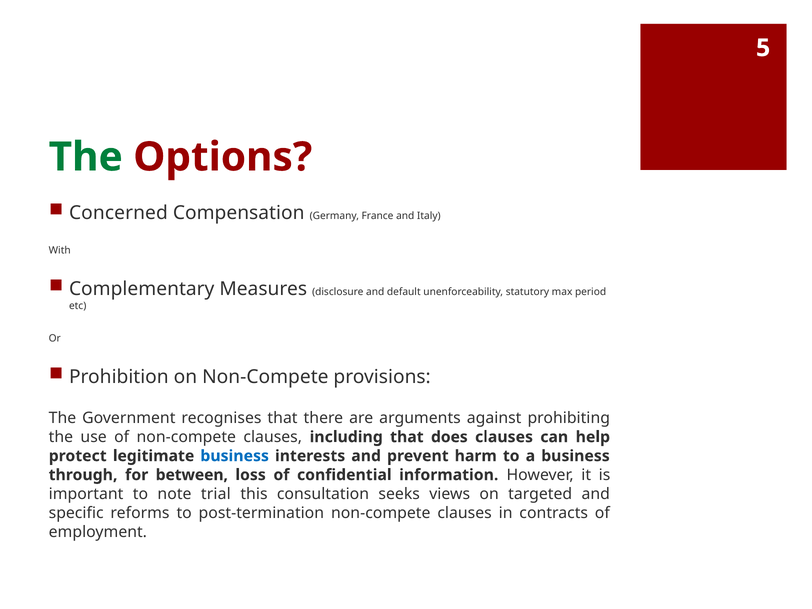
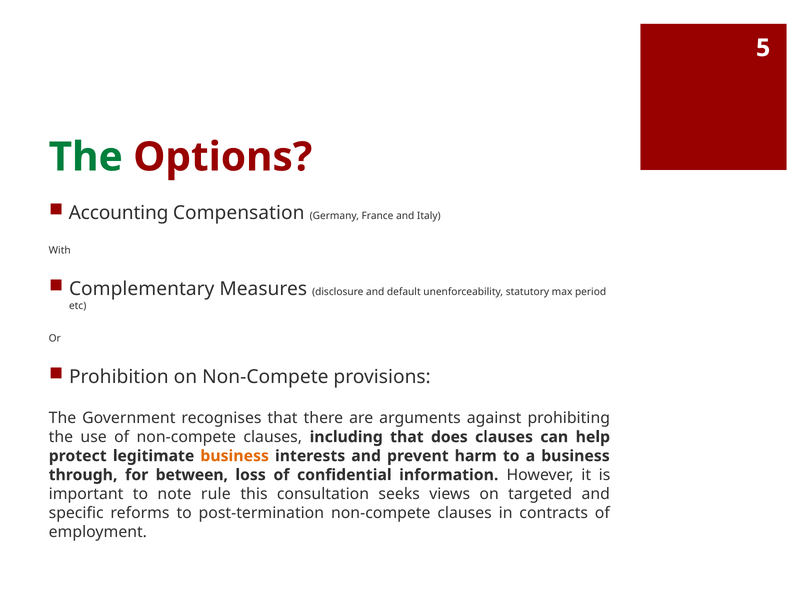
Concerned: Concerned -> Accounting (119, 213)
business colour: blue -> orange (235, 456)
trial: trial -> rule (216, 494)
